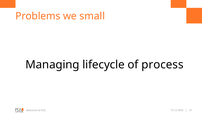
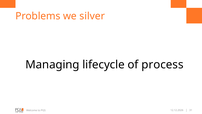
small: small -> silver (92, 16)
